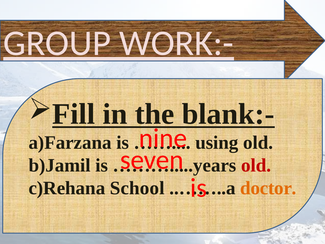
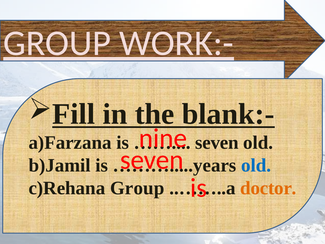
using: using -> seven (217, 142)
old colour: red -> blue (256, 165)
School: School -> Group (137, 188)
